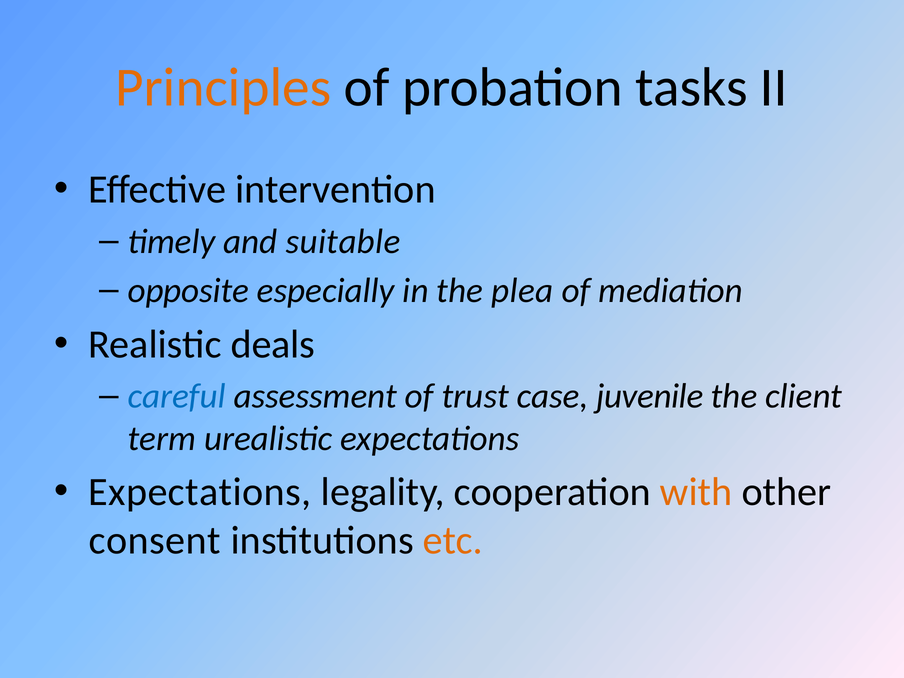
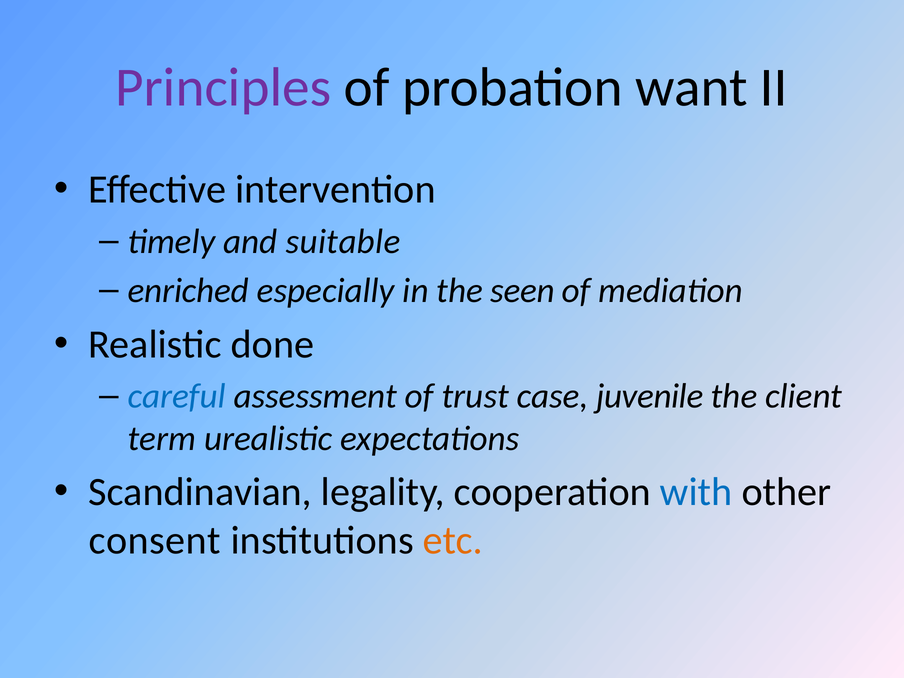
Principles colour: orange -> purple (223, 88)
tasks: tasks -> want (691, 88)
opposite: opposite -> enriched (188, 291)
plea: plea -> seen (523, 291)
deals: deals -> done (273, 344)
Expectations: Expectations -> Scandinavian (200, 492)
with colour: orange -> blue (696, 492)
